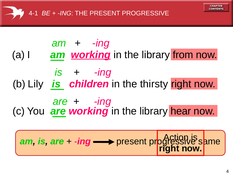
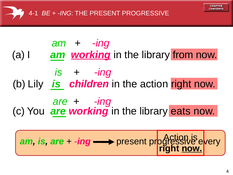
the thirsty: thirsty -> action (154, 84)
hear: hear -> eats (181, 111)
same: same -> every (209, 141)
now underline: none -> present (192, 148)
